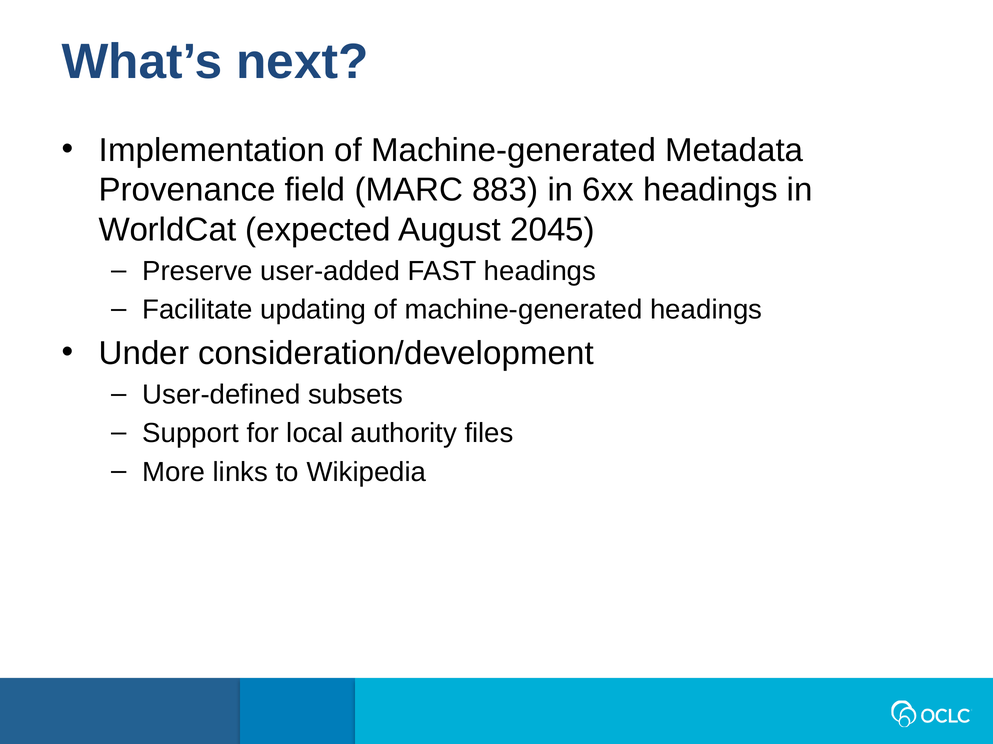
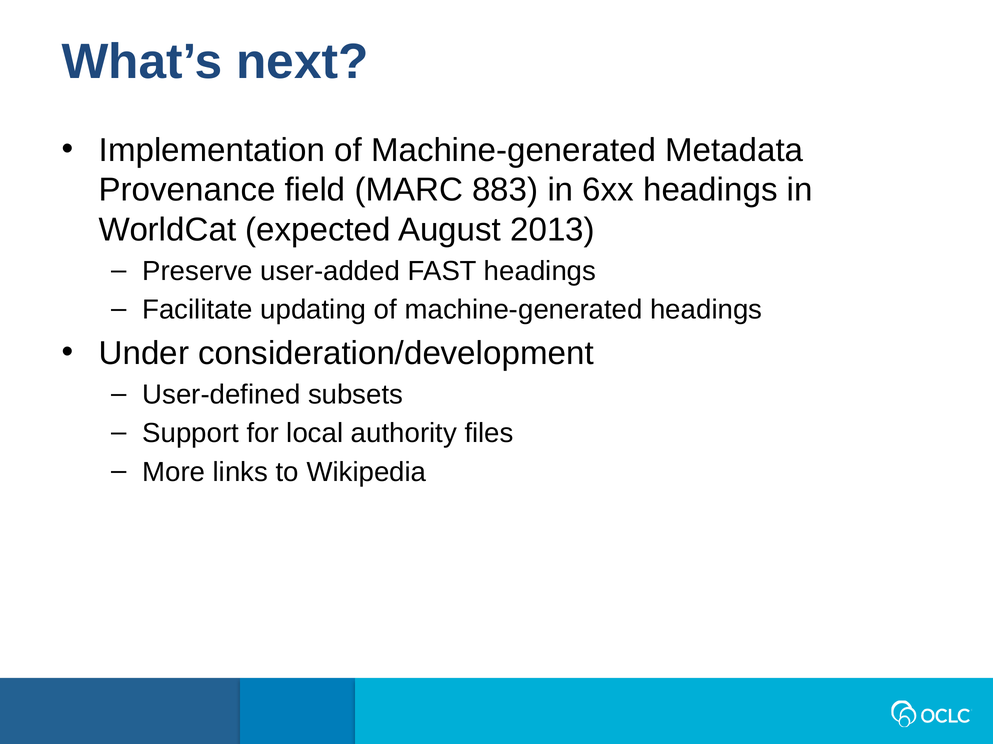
2045: 2045 -> 2013 (553, 230)
